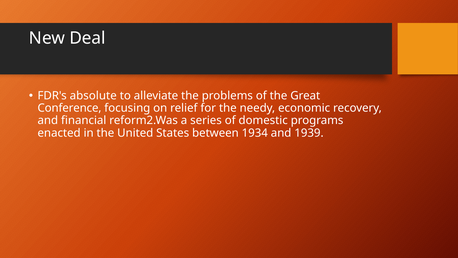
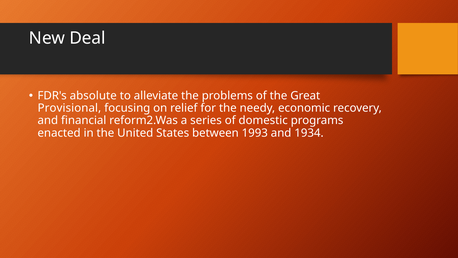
Conference: Conference -> Provisional (69, 108)
1934: 1934 -> 1993 (255, 133)
1939: 1939 -> 1934 (309, 133)
